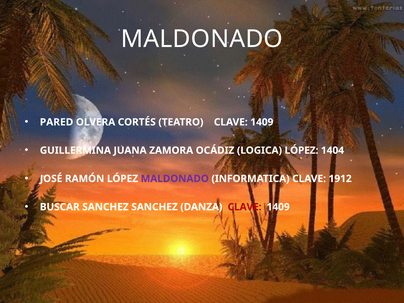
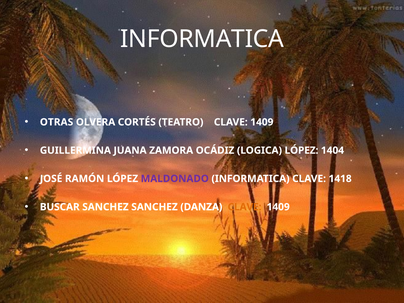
MALDONADO: MALDONADO -> INFORMATICA (202, 39)
PARED: PARED -> OTRAS (57, 122)
1912: 1912 -> 1418 (340, 179)
CLAVE colour: red -> orange (245, 207)
